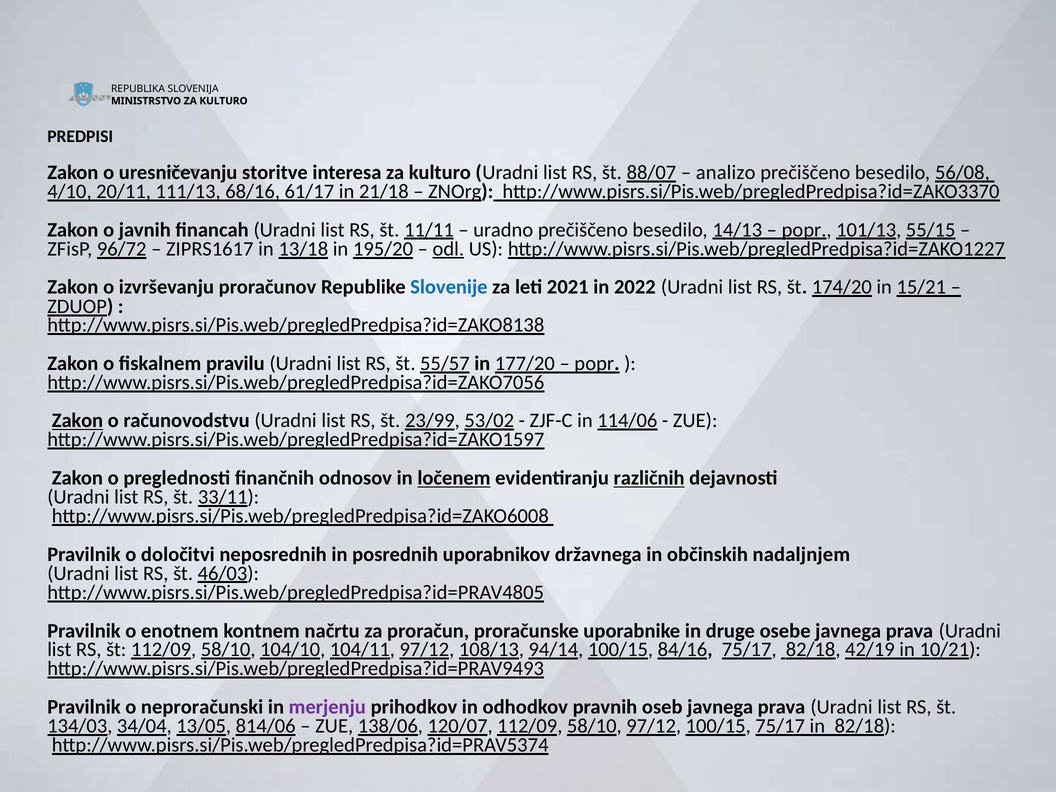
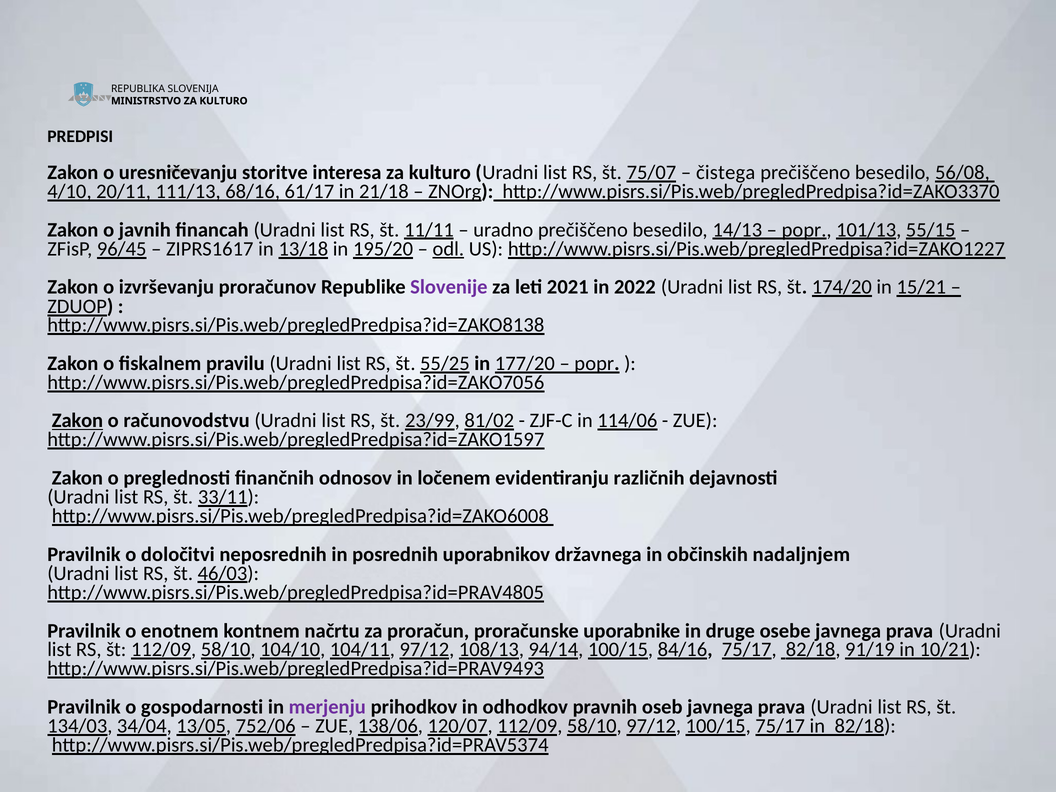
88/07: 88/07 -> 75/07 (651, 172)
analizo: analizo -> čistega (726, 172)
96/72: 96/72 -> 96/45 (122, 249)
Slovenije colour: blue -> purple (449, 287)
55/57: 55/57 -> 55/25 (445, 363)
53/02: 53/02 -> 81/02 (489, 421)
ločenem underline: present -> none (454, 478)
različnih underline: present -> none (649, 478)
42/19: 42/19 -> 91/19 (870, 650)
neproračunski: neproračunski -> gospodarnosti (202, 707)
814/06: 814/06 -> 752/06 (266, 726)
